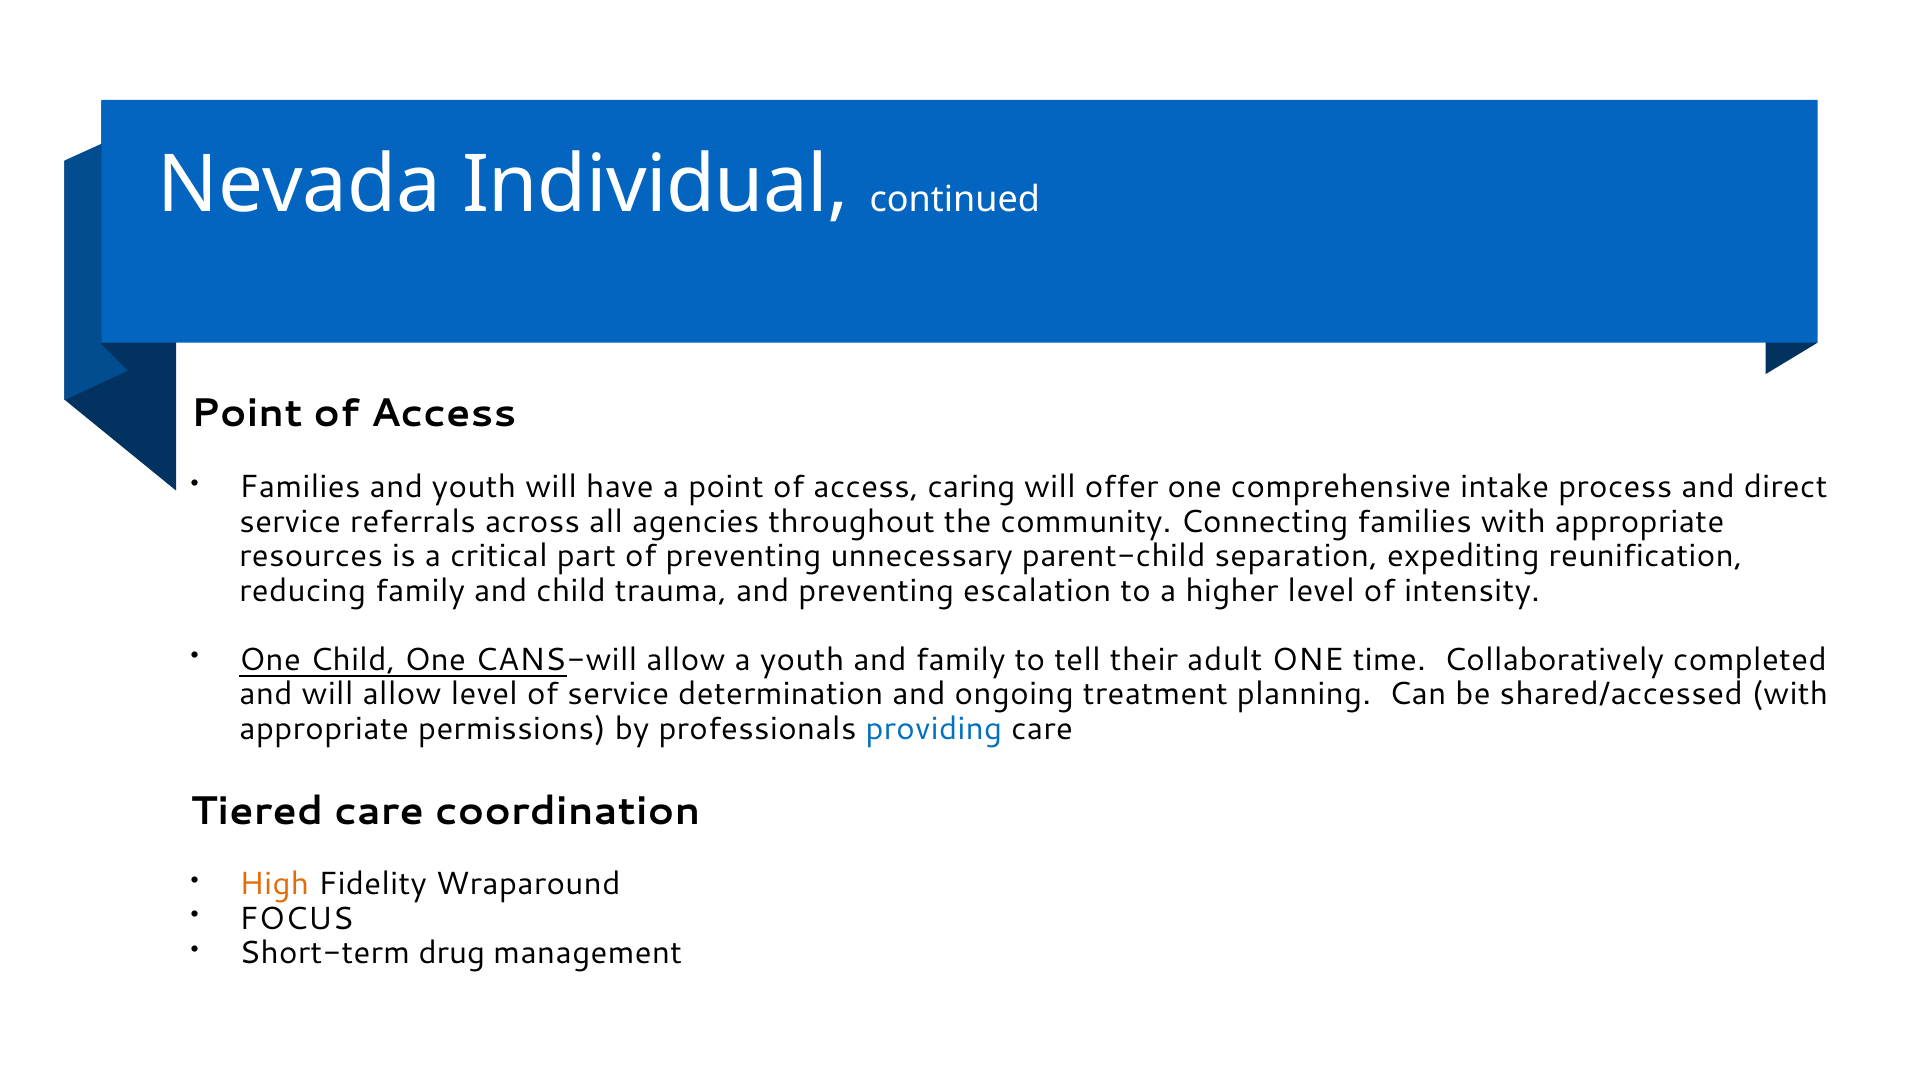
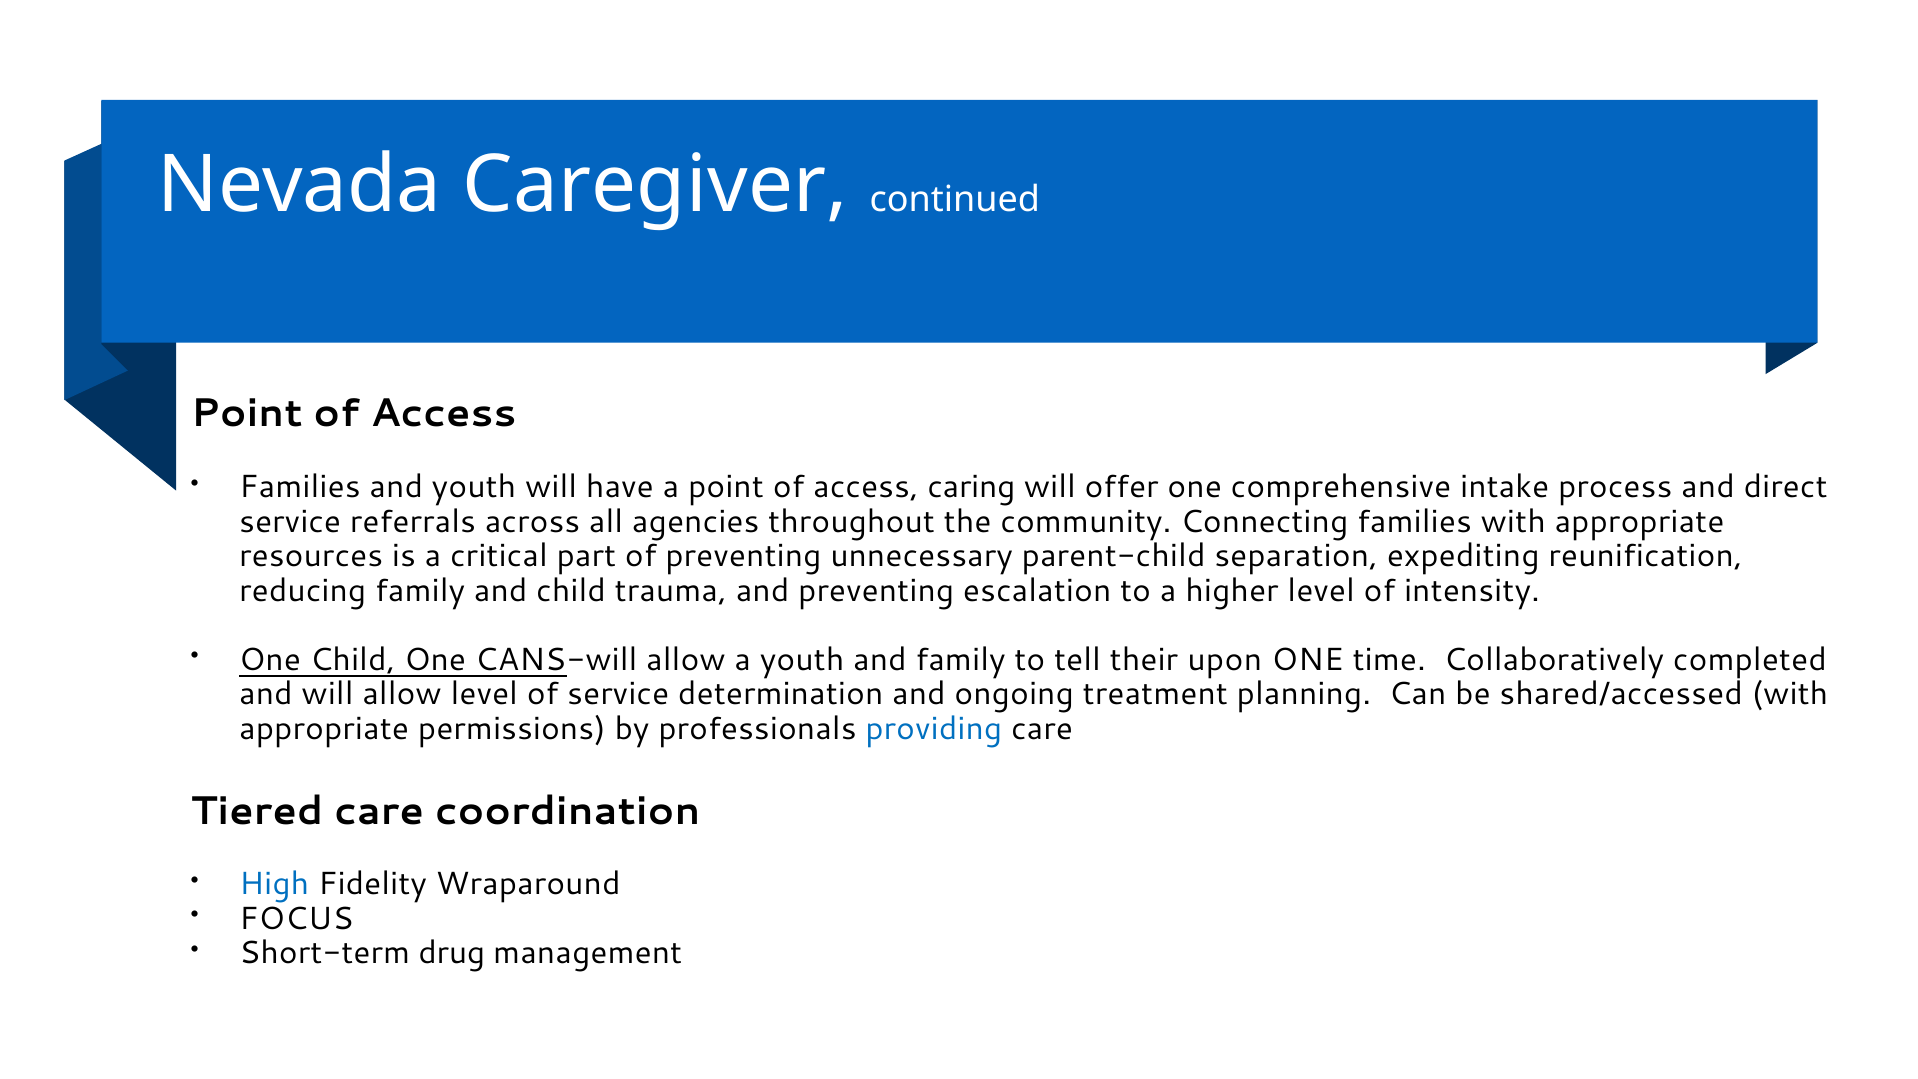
Individual: Individual -> Caregiver (655, 185)
adult: adult -> upon (1225, 660)
High colour: orange -> blue (274, 884)
